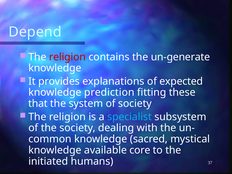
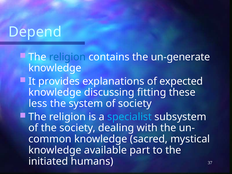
religion colour: red -> blue (67, 57)
prediction: prediction -> discussing (109, 92)
that: that -> less (38, 104)
core: core -> part (140, 150)
